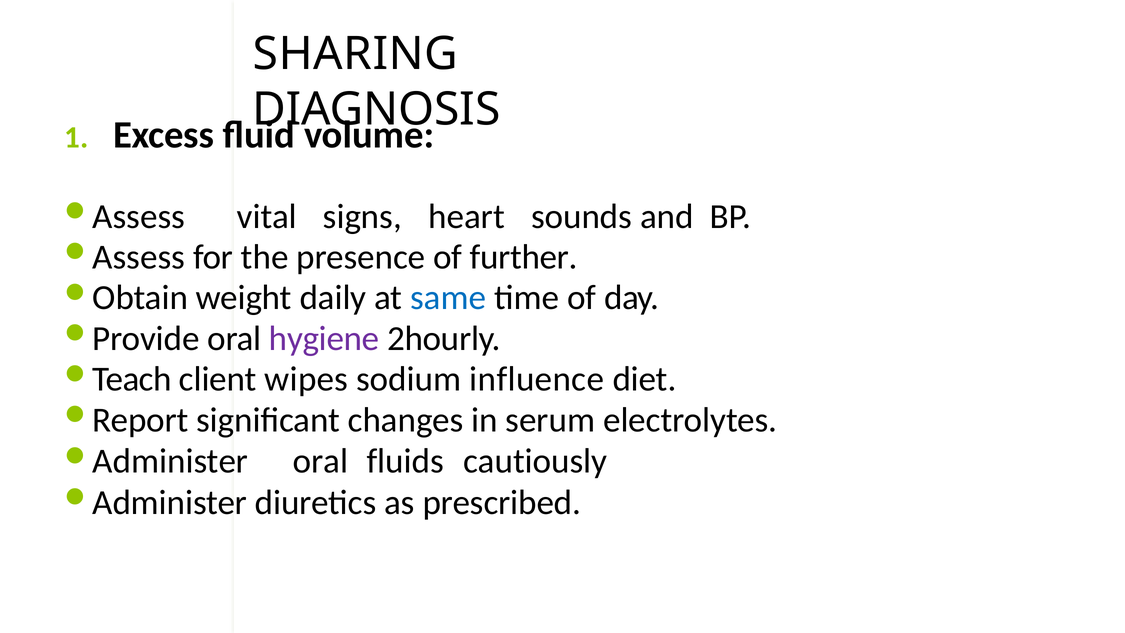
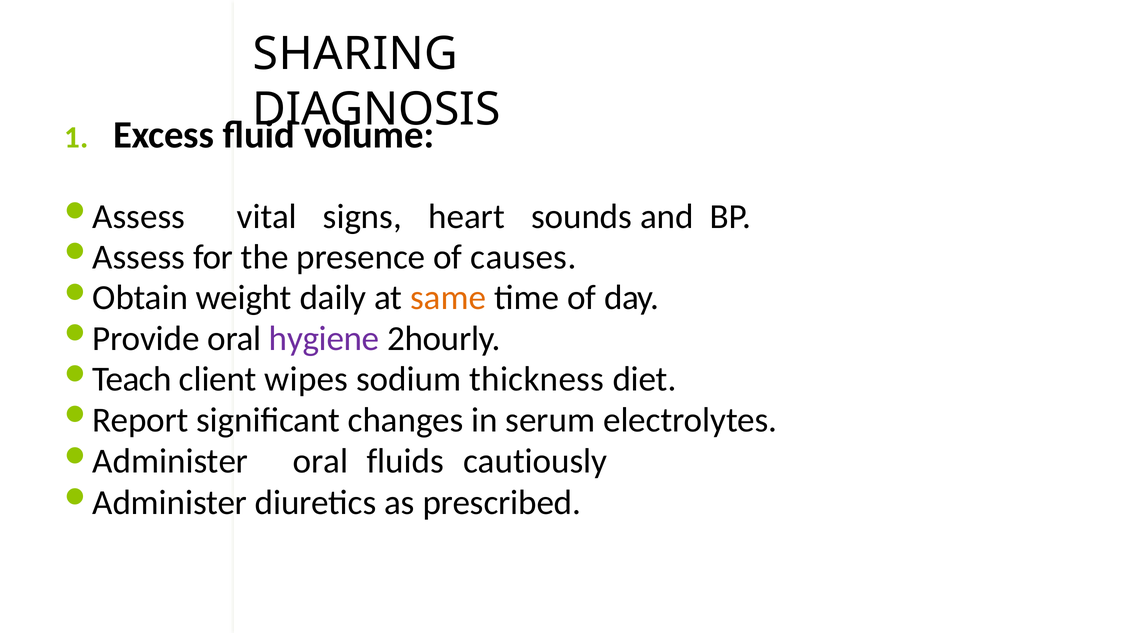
further: further -> causes (523, 257)
same colour: blue -> orange (448, 298)
influence: influence -> thickness (537, 379)
